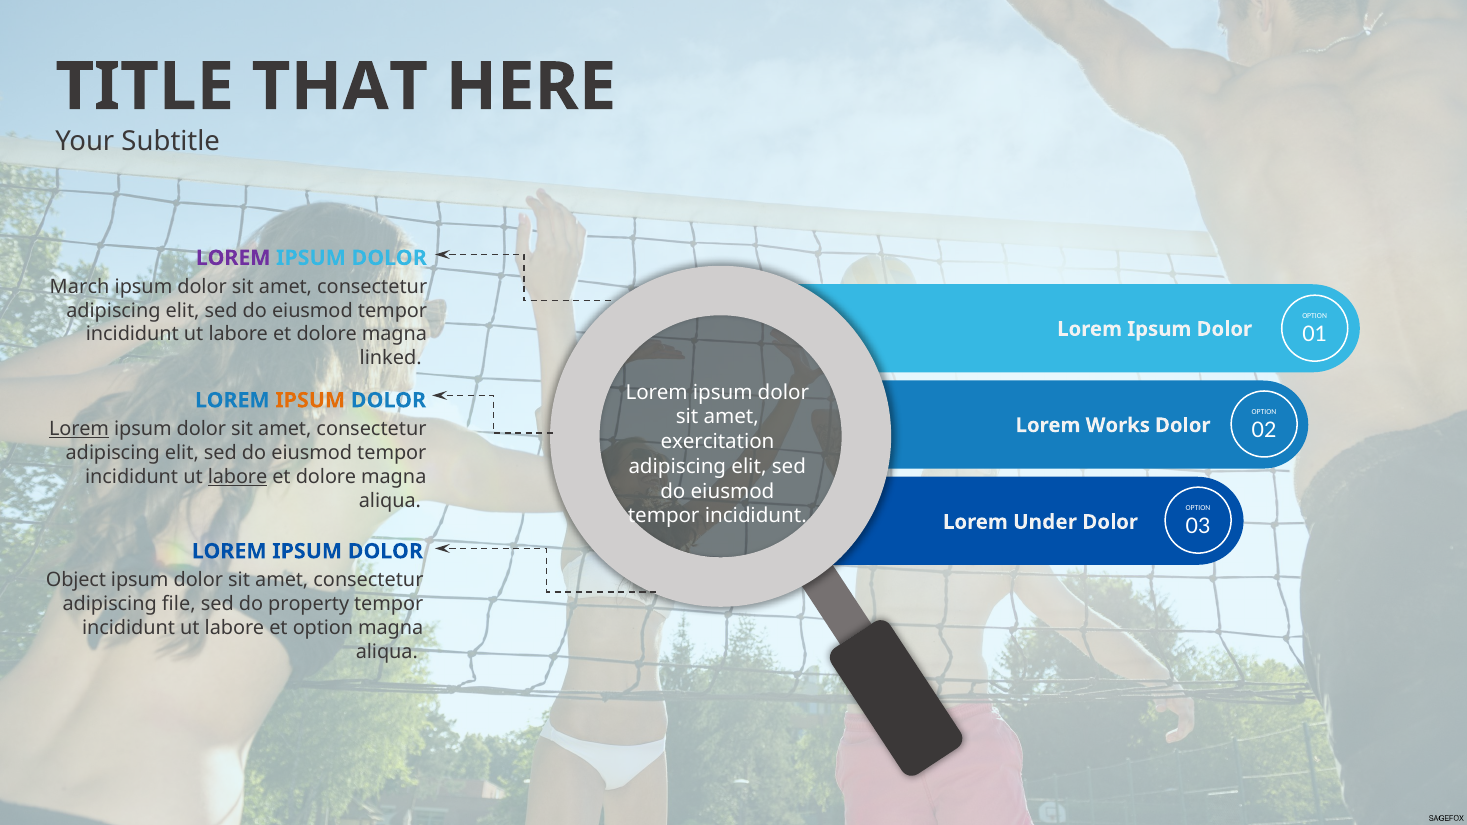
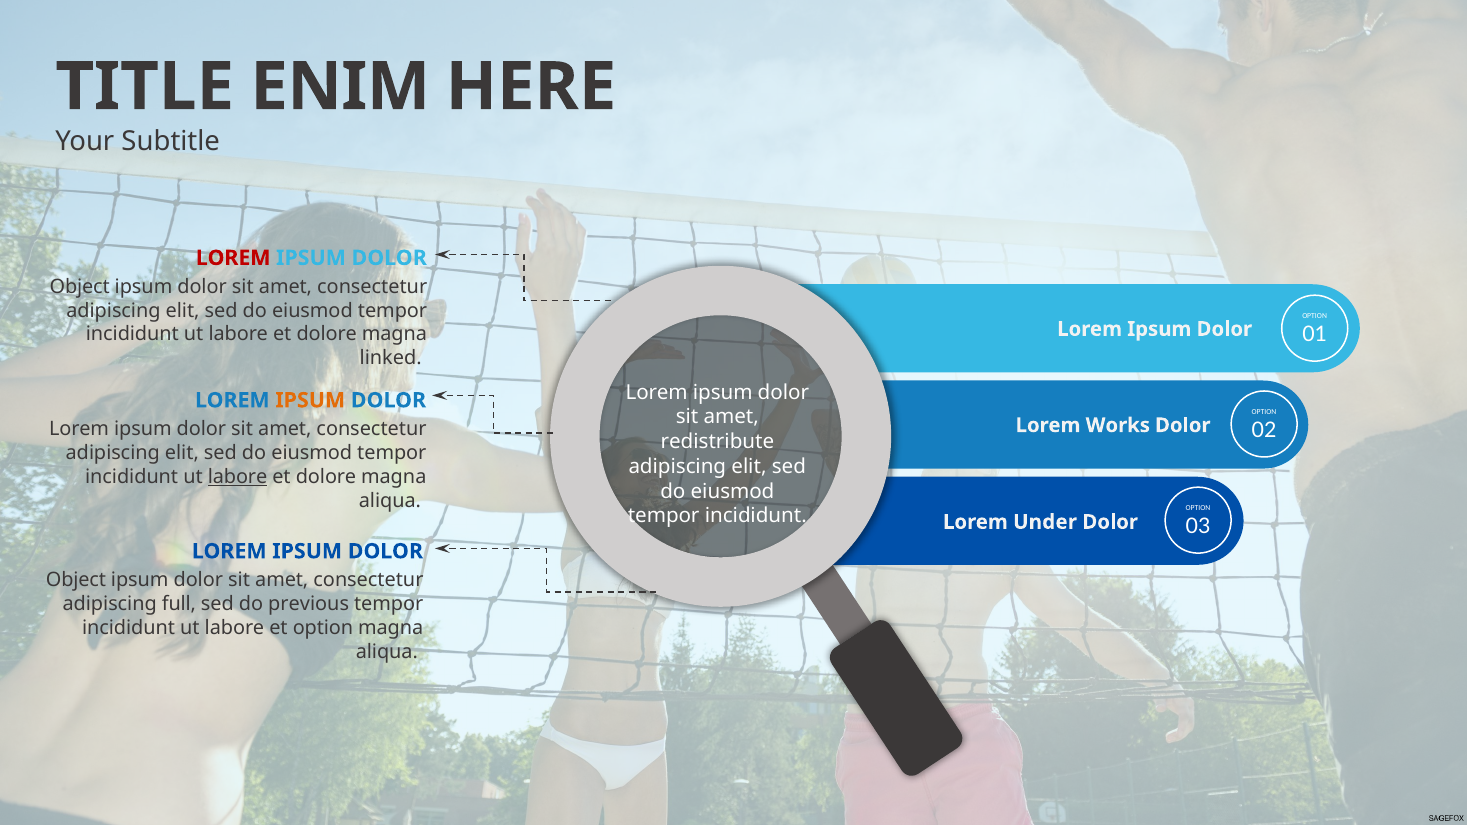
THAT: THAT -> ENIM (340, 87)
LOREM colour: purple -> red (233, 258)
March: March -> Object (80, 287)
Lorem underline: present -> none (79, 429)
exercitation: exercitation -> redistribute (717, 442)
file: file -> full (179, 604)
property: property -> previous (309, 604)
